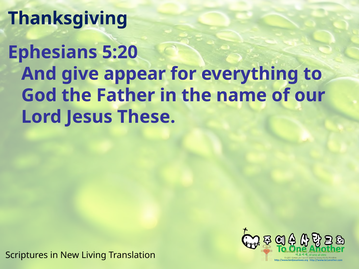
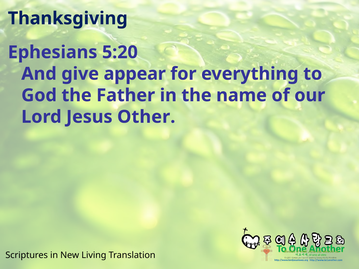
These: These -> Other (146, 117)
